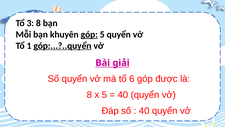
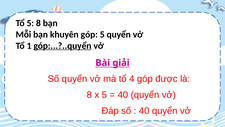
Tổ 3: 3 -> 5 (30, 23)
góp underline: present -> none (89, 34)
6: 6 -> 4 (132, 79)
